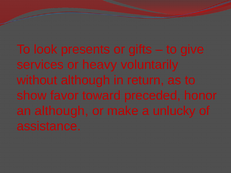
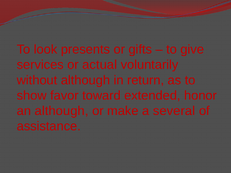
heavy: heavy -> actual (100, 65)
preceded: preceded -> extended (152, 96)
unlucky: unlucky -> several (174, 111)
